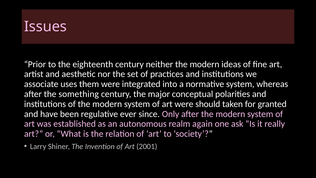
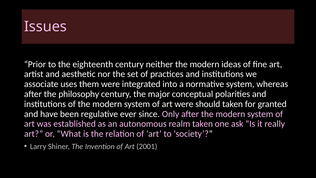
something: something -> philosophy (79, 94)
realm again: again -> taken (203, 124)
